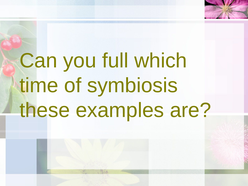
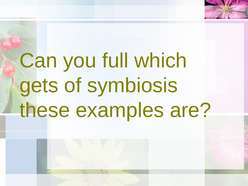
time: time -> gets (39, 85)
